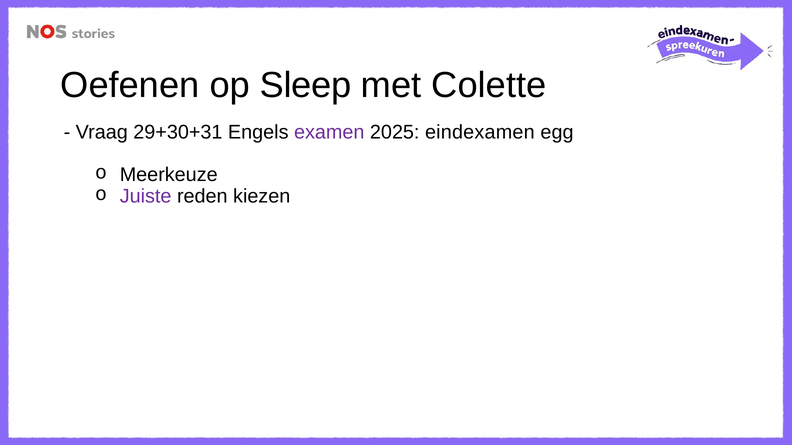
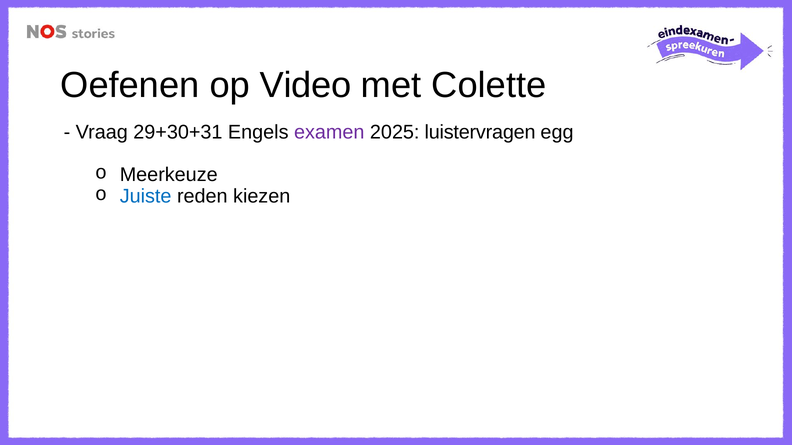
Sleep: Sleep -> Video (306, 85)
eindexamen: eindexamen -> luistervragen (480, 132)
Juiste colour: purple -> blue (146, 196)
